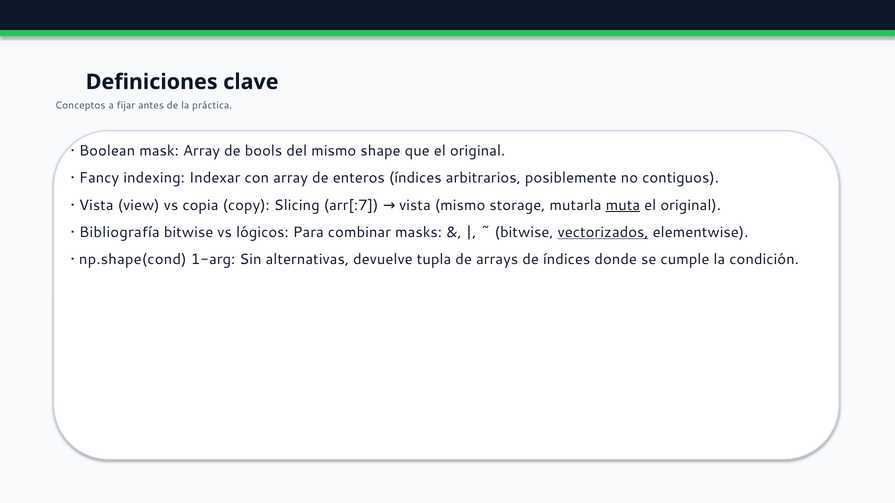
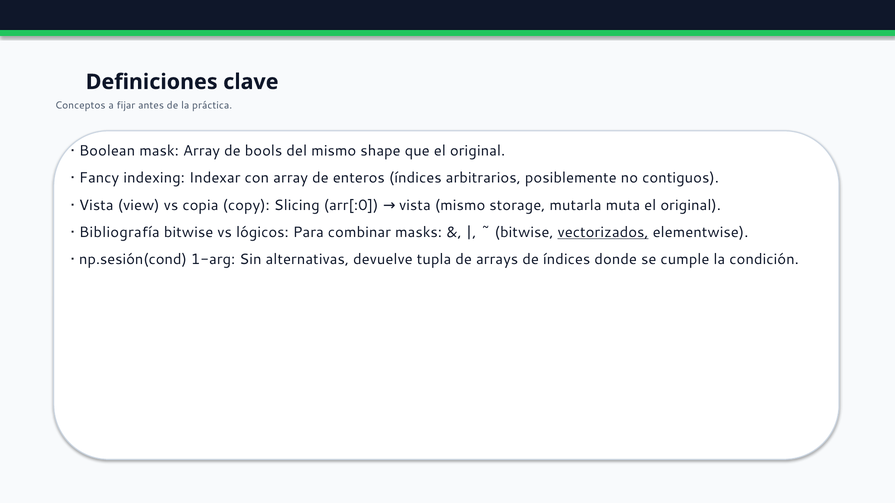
arr[:7: arr[:7 -> arr[:0 (351, 205)
muta underline: present -> none (623, 205)
np.shape(cond: np.shape(cond -> np.sesión(cond (133, 260)
